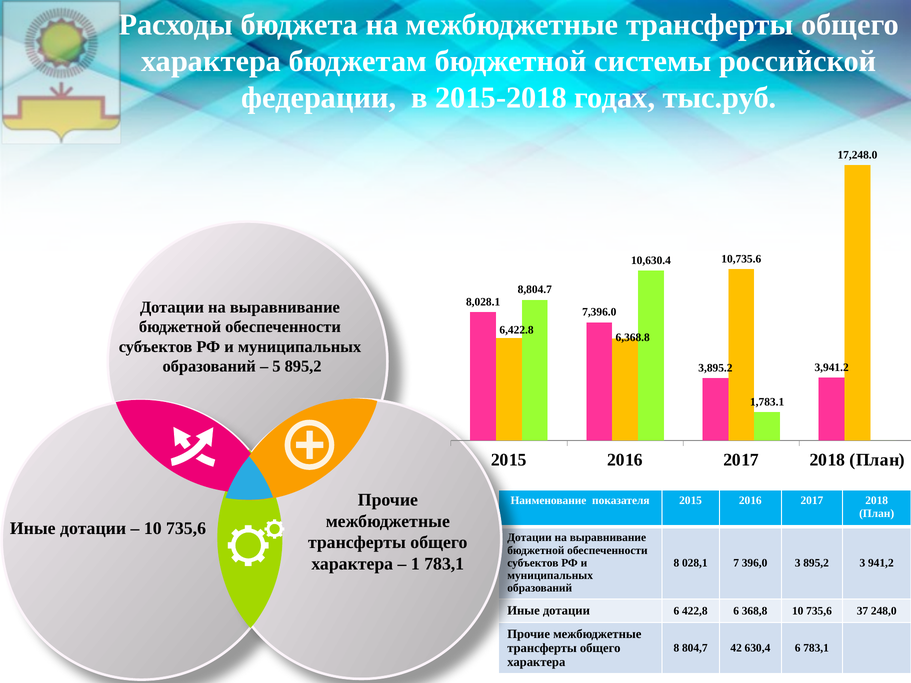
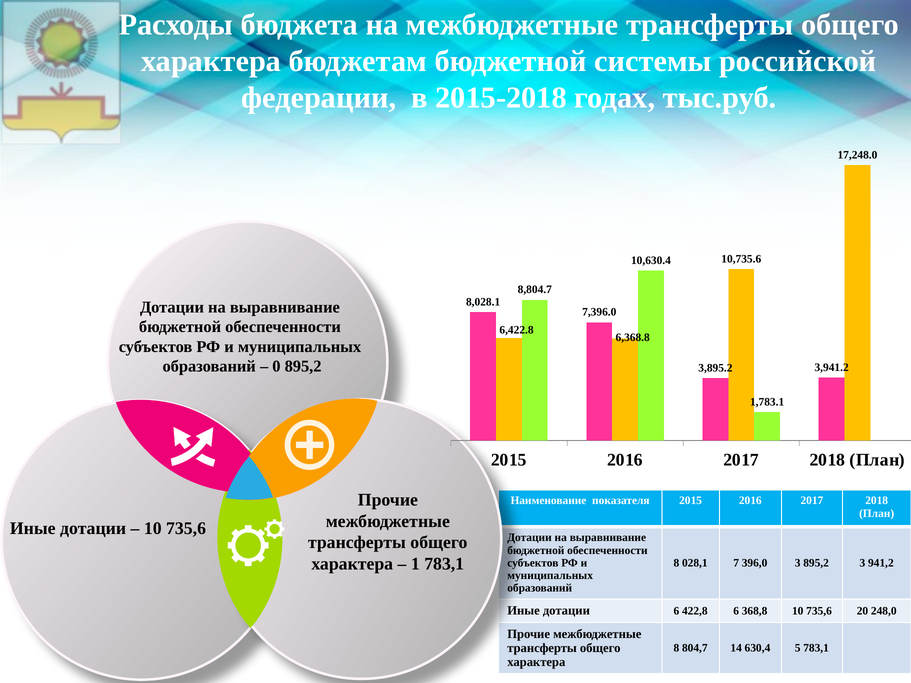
5: 5 -> 0 (276, 367)
37: 37 -> 20 (862, 611)
42: 42 -> 14 (736, 648)
630,4 6: 6 -> 5 (798, 648)
